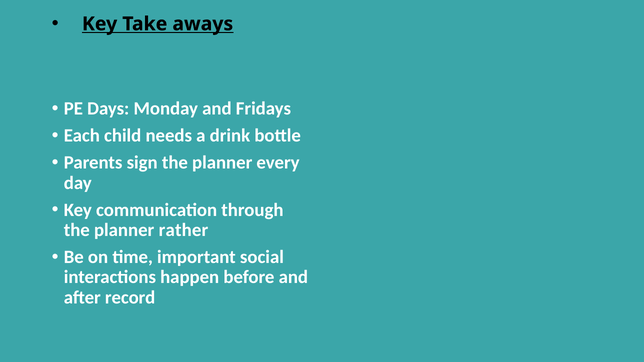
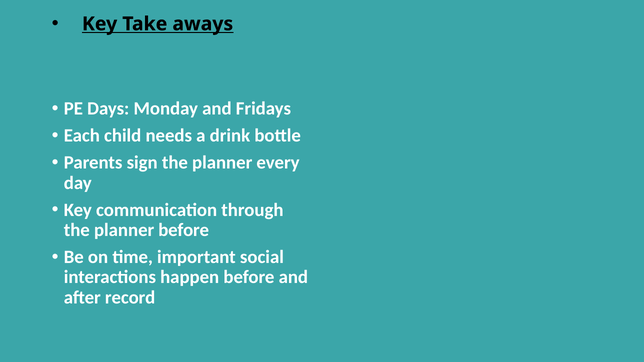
planner rather: rather -> before (184, 230)
